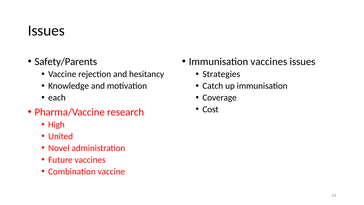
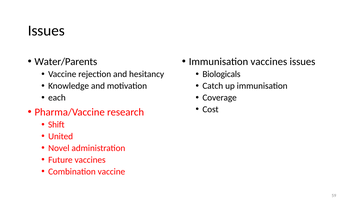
Safety/Parents: Safety/Parents -> Water/Parents (66, 62)
Strategies: Strategies -> Biologicals (221, 74)
High: High -> Shift (56, 124)
